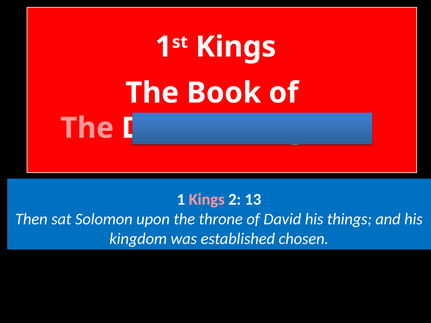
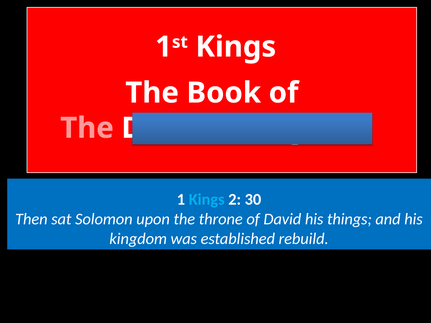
Kings colour: pink -> light blue (207, 200)
13: 13 -> 30 (253, 200)
chosen: chosen -> rebuild (304, 239)
